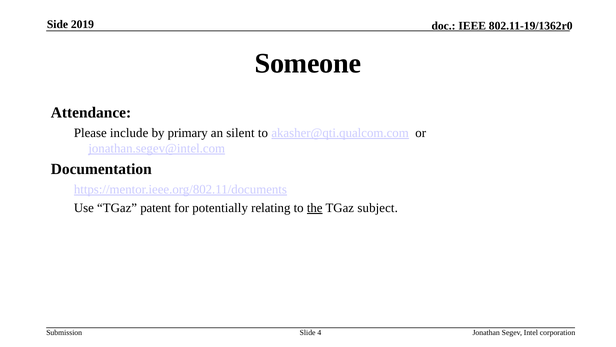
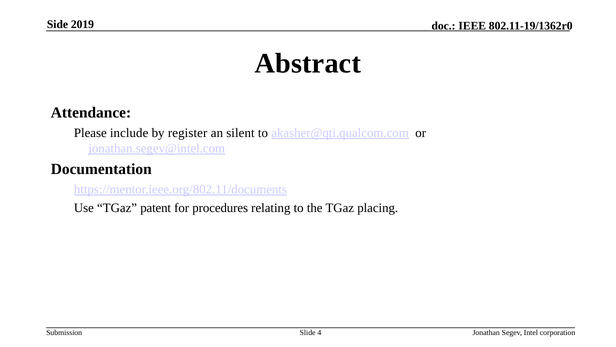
Someone: Someone -> Abstract (308, 64)
primary: primary -> register (188, 133)
potentially: potentially -> procedures (220, 208)
the underline: present -> none (315, 208)
subject: subject -> placing (378, 208)
